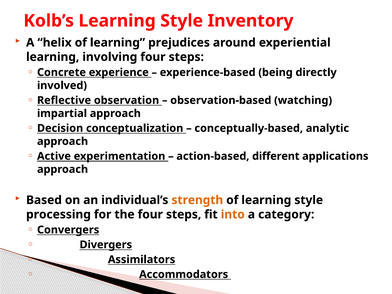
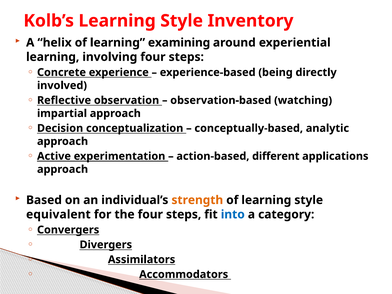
prejudices: prejudices -> examining (179, 43)
processing: processing -> equivalent (58, 214)
into colour: orange -> blue (233, 214)
